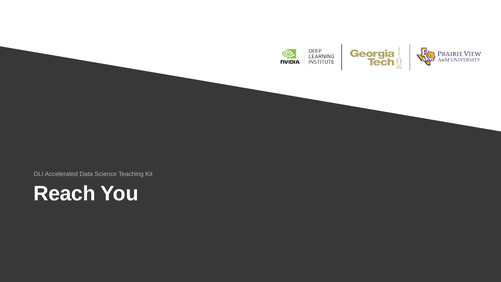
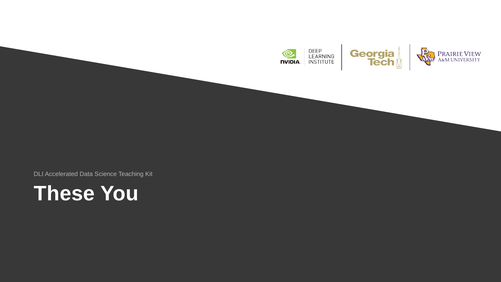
Reach: Reach -> These (64, 193)
